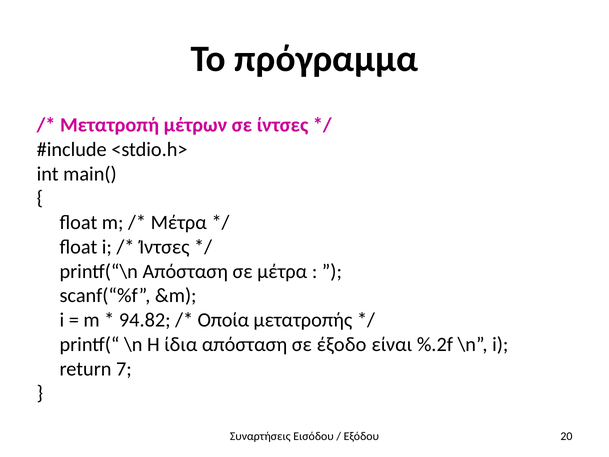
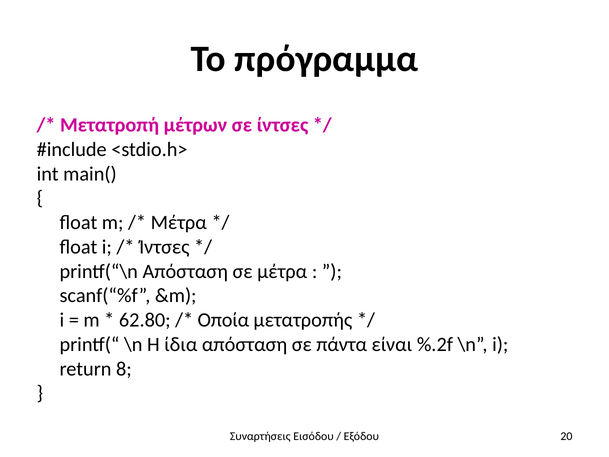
94.82: 94.82 -> 62.80 (145, 320)
έξοδο: έξοδο -> πάντα (342, 344)
7: 7 -> 8 (124, 369)
